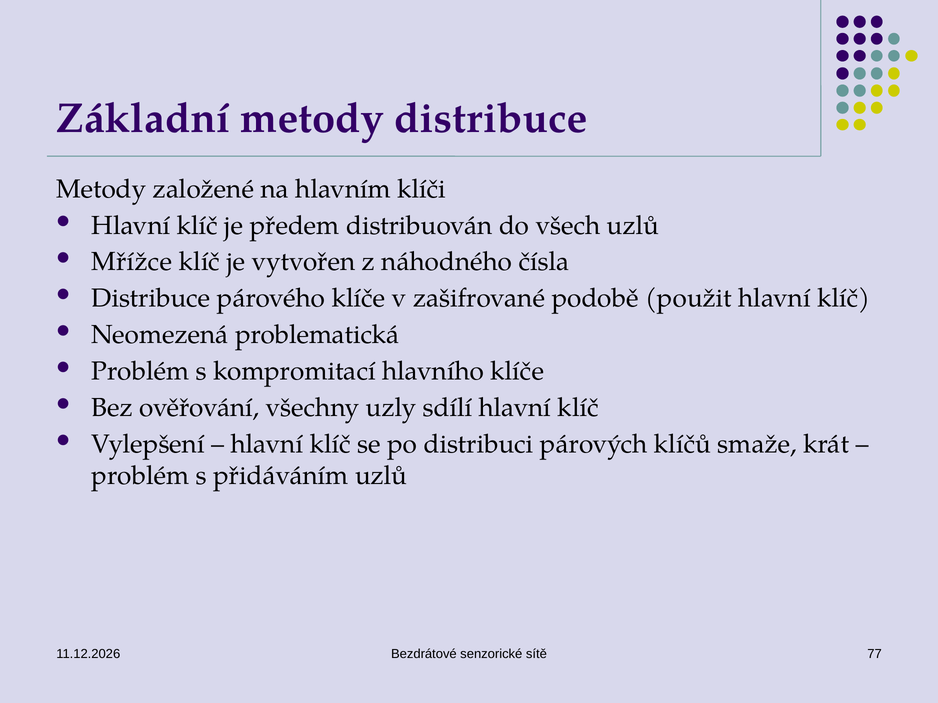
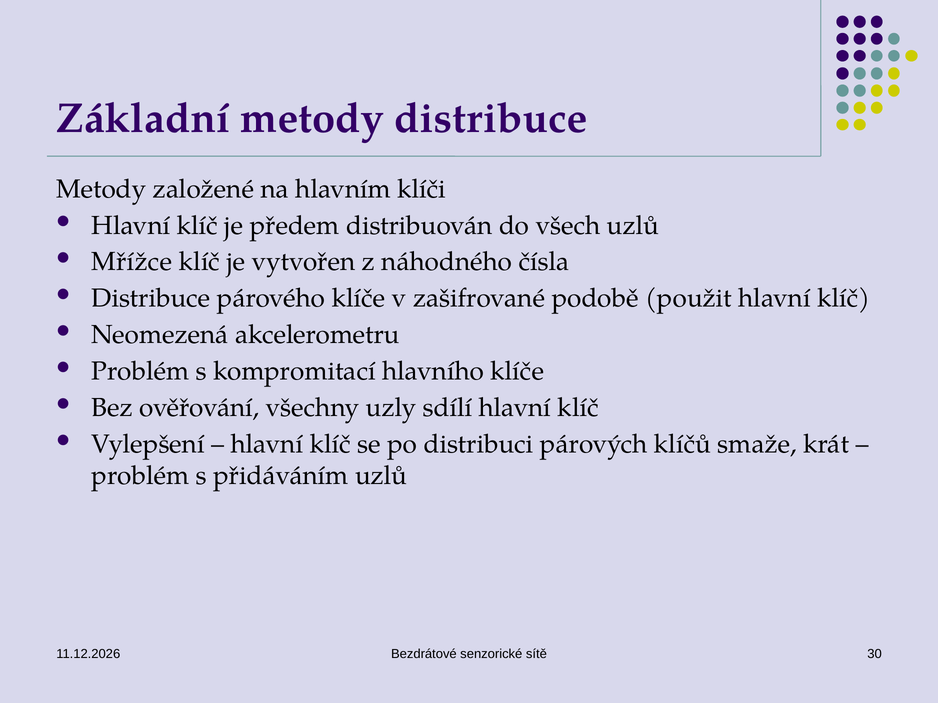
problematická: problematická -> akcelerometru (317, 335)
77: 77 -> 30 (875, 654)
